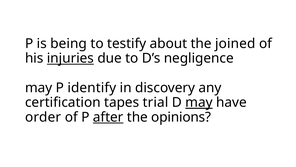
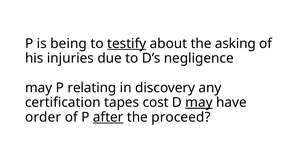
testify underline: none -> present (127, 43)
joined: joined -> asking (235, 43)
injuries underline: present -> none (70, 58)
identify: identify -> relating (92, 87)
trial: trial -> cost (156, 102)
opinions: opinions -> proceed (181, 117)
